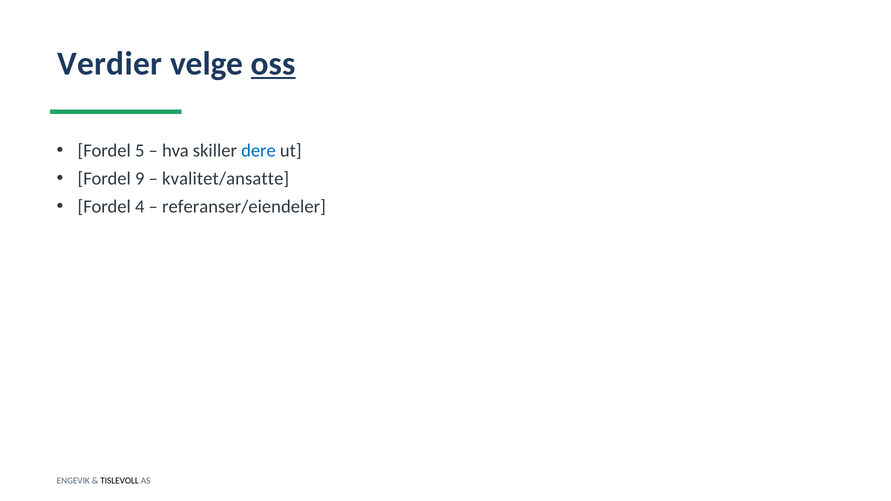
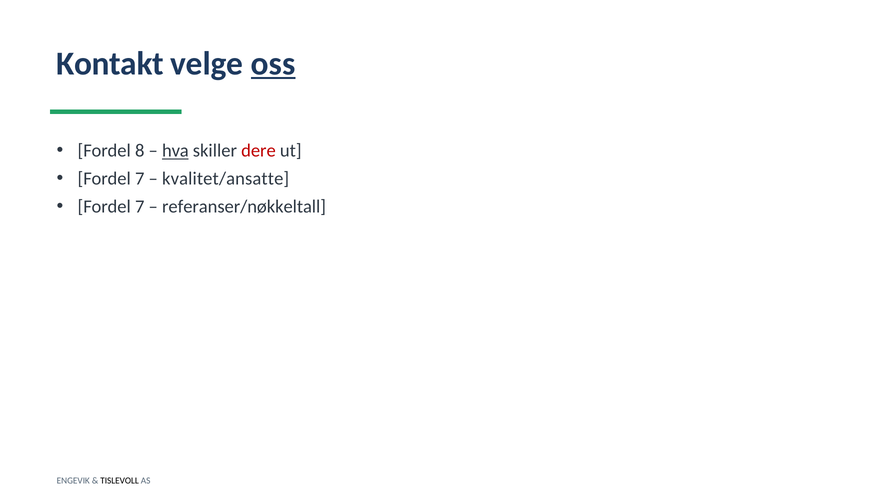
Verdier: Verdier -> Kontakt (110, 64)
5: 5 -> 8 (140, 151)
hva underline: none -> present (175, 151)
dere colour: blue -> red (258, 151)
9: 9 -> 7 (140, 179)
4: 4 -> 7 (140, 207)
referanser/eiendeler: referanser/eiendeler -> referanser/nøkkeltall (244, 207)
